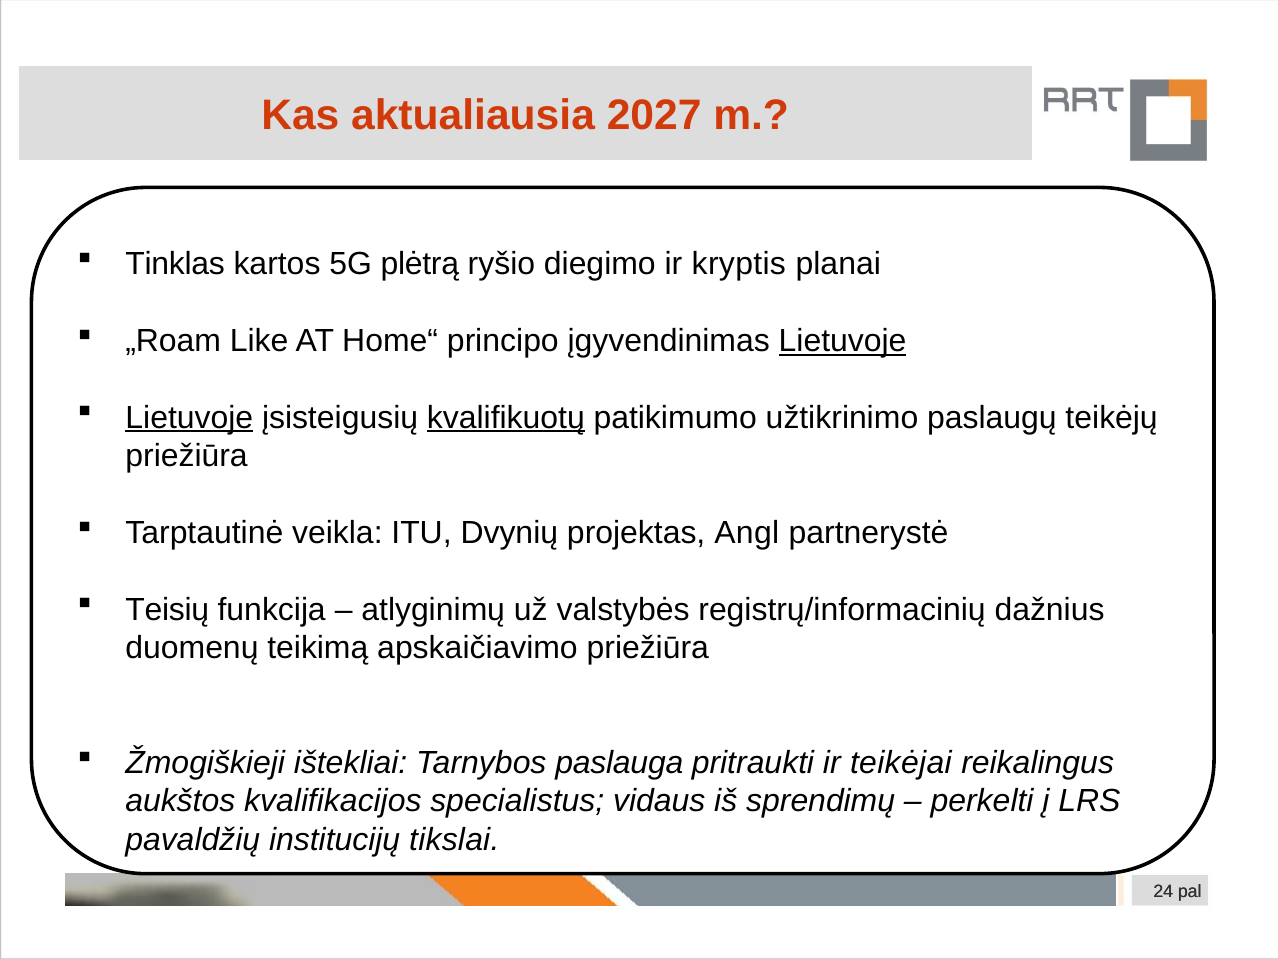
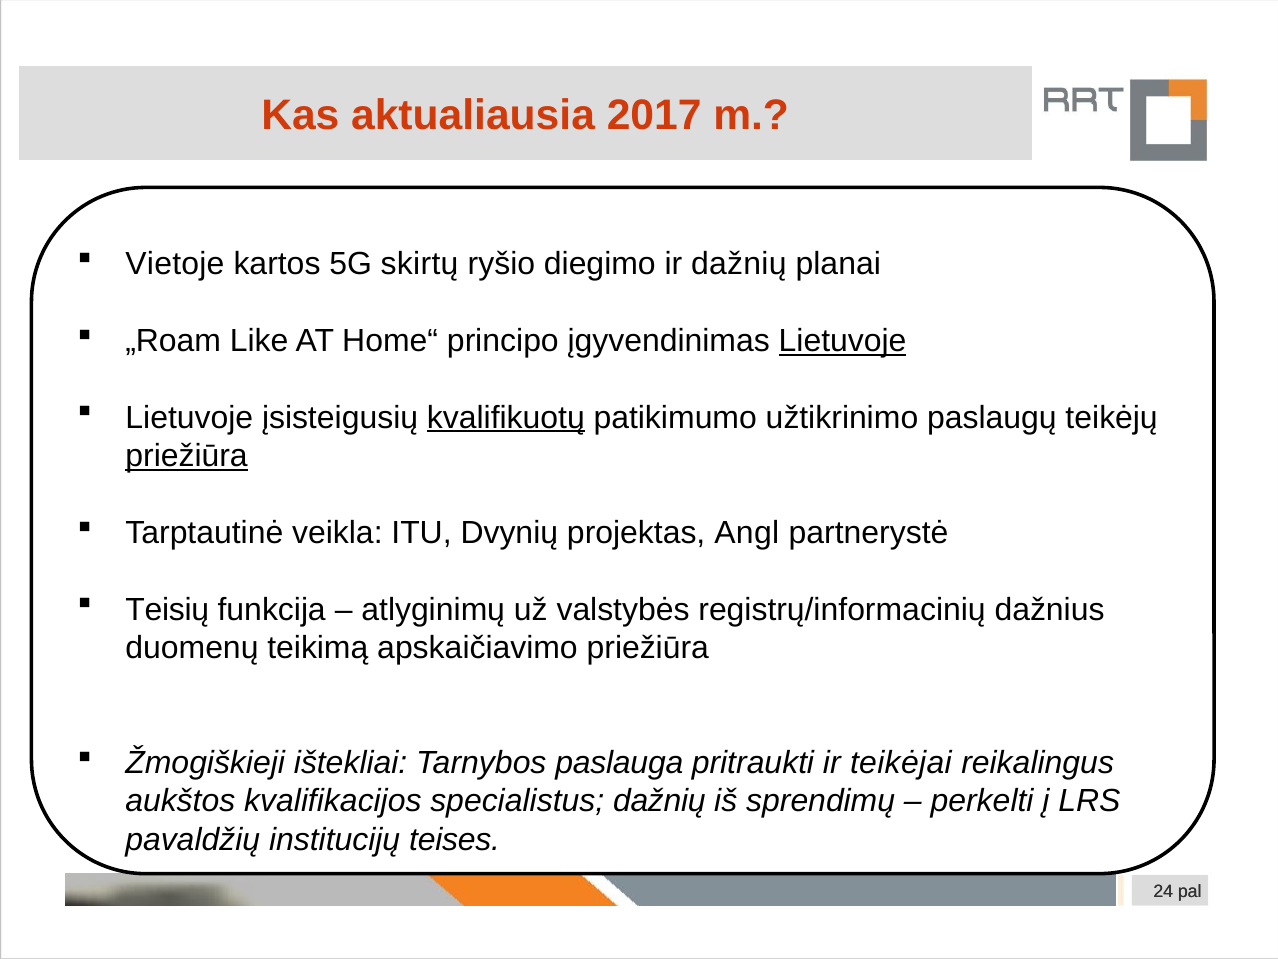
2027: 2027 -> 2017 (654, 116)
Tinklas: Tinklas -> Vietoje (175, 264)
plėtrą: plėtrą -> skirtų (420, 264)
ir kryptis: kryptis -> dažnių (739, 264)
Lietuvoje underline: present -> none (189, 417)
priežiūra underline: none -> present (187, 456)
specialistus vidaus: vidaus -> dažnių (659, 801)
tikslai: tikslai -> teises (455, 839)
